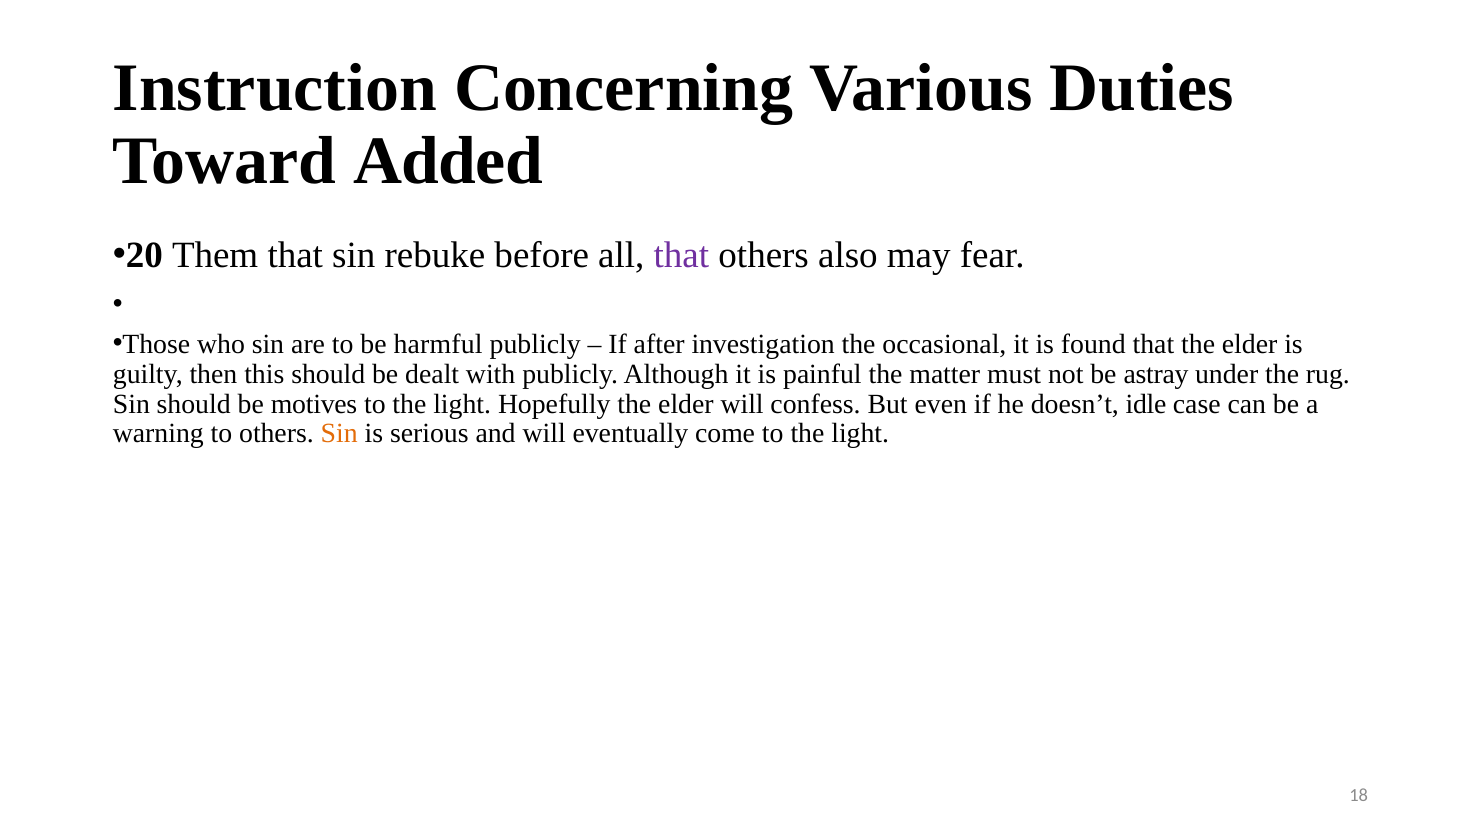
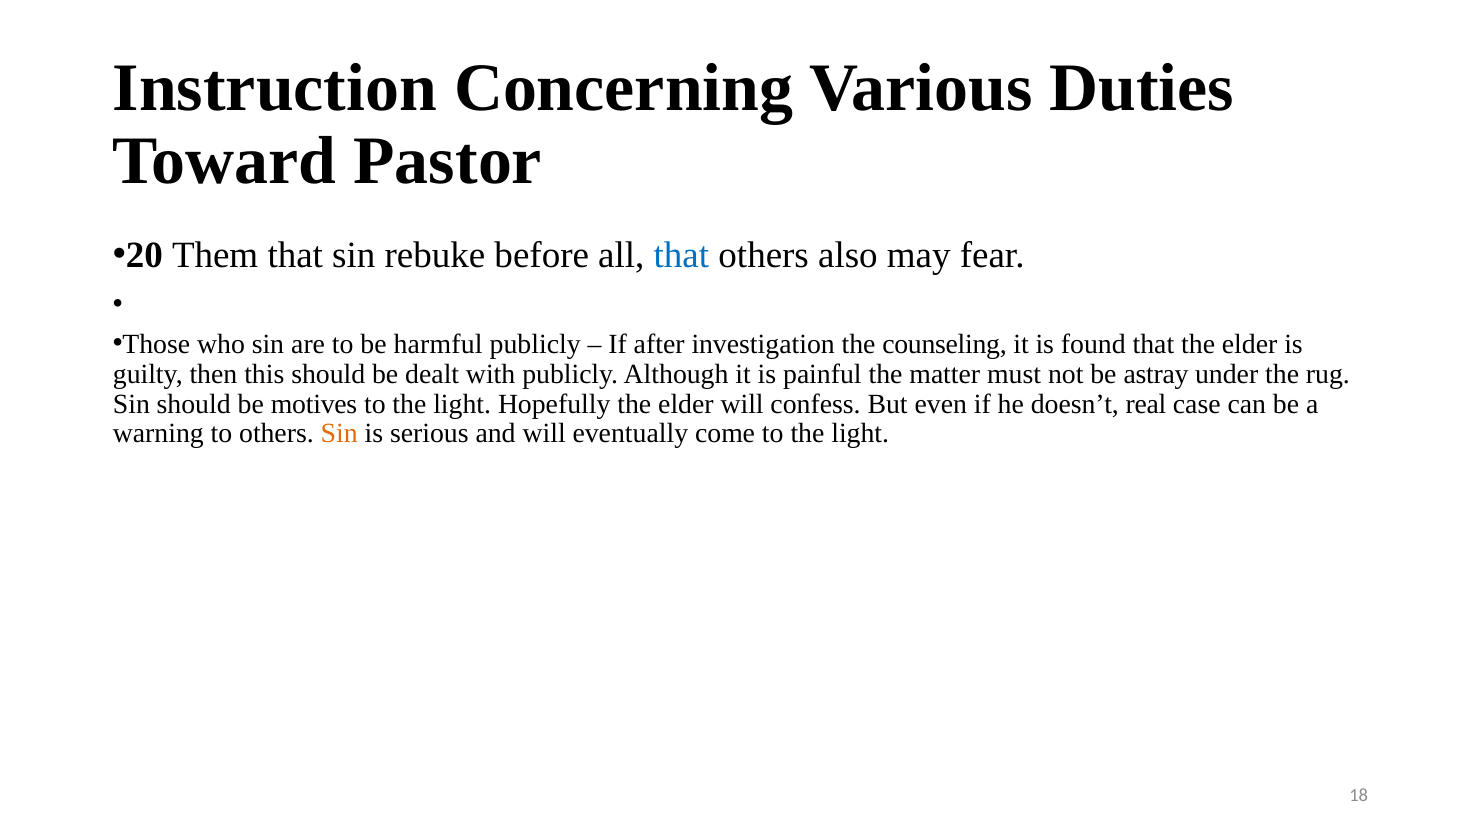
Added: Added -> Pastor (448, 161)
that colour: purple -> blue (681, 255)
occasional: occasional -> counseling (945, 344)
idle: idle -> real (1146, 404)
